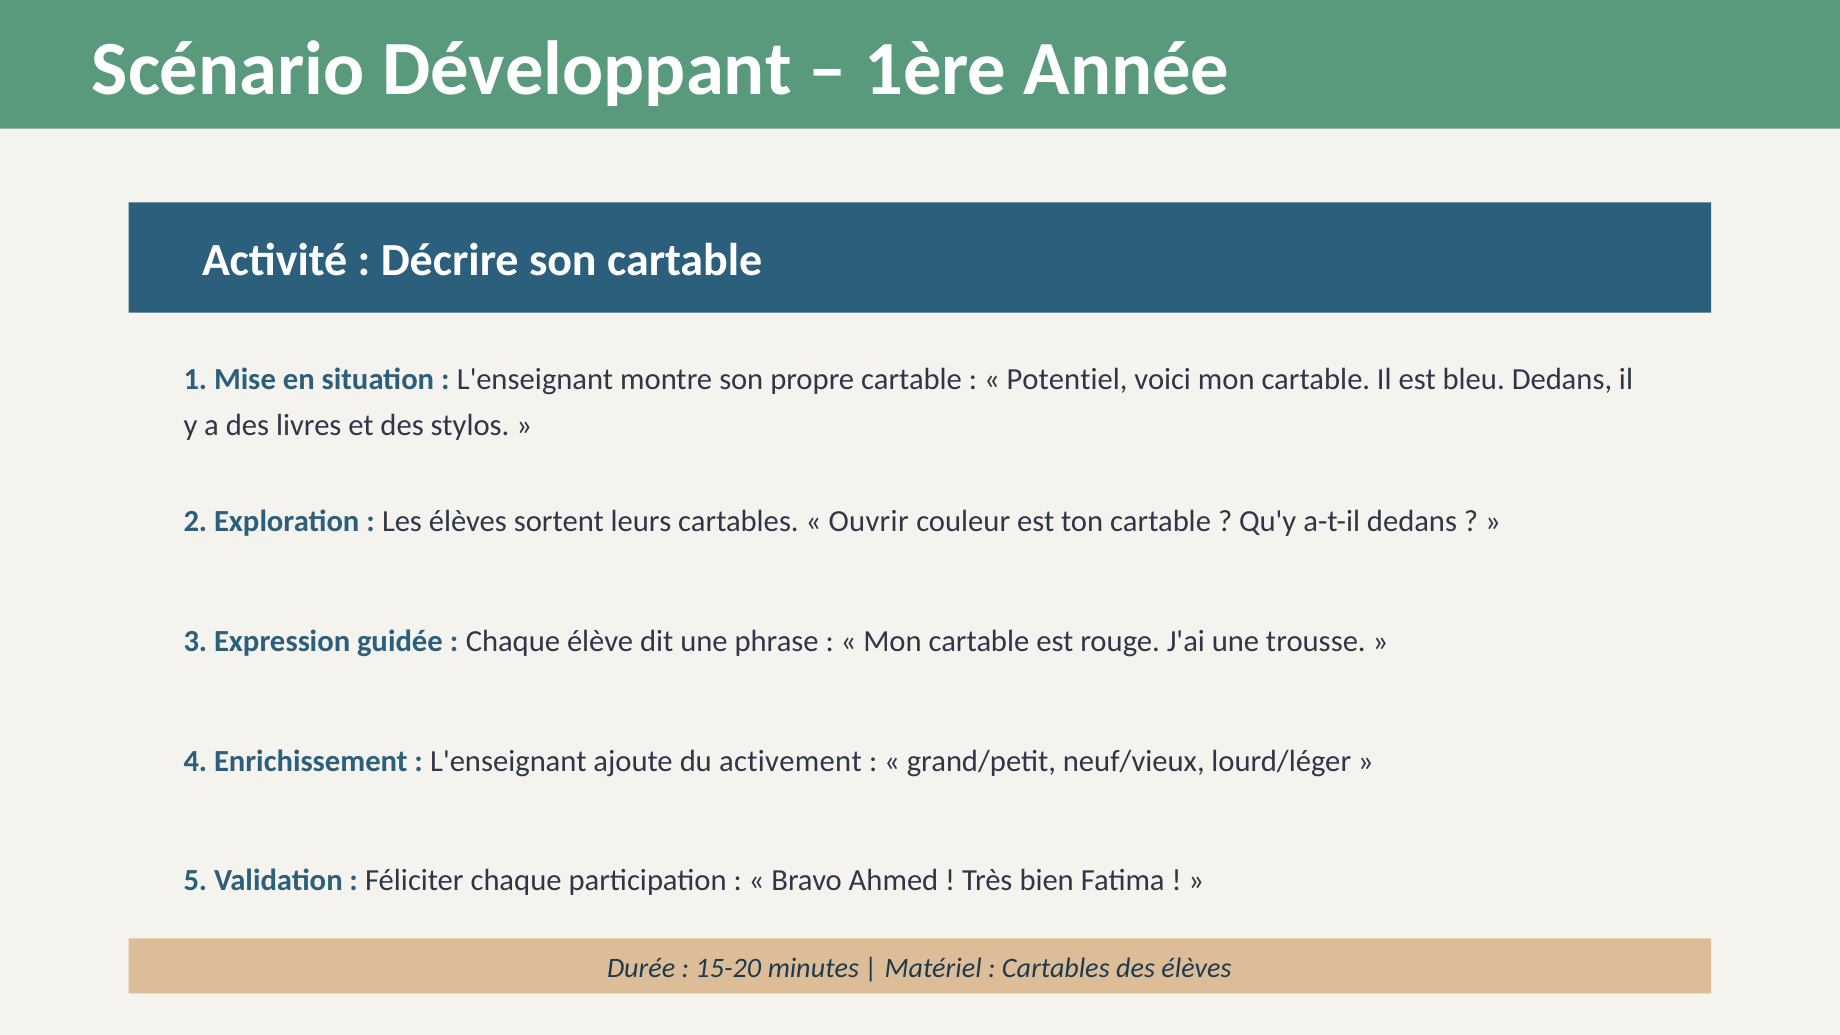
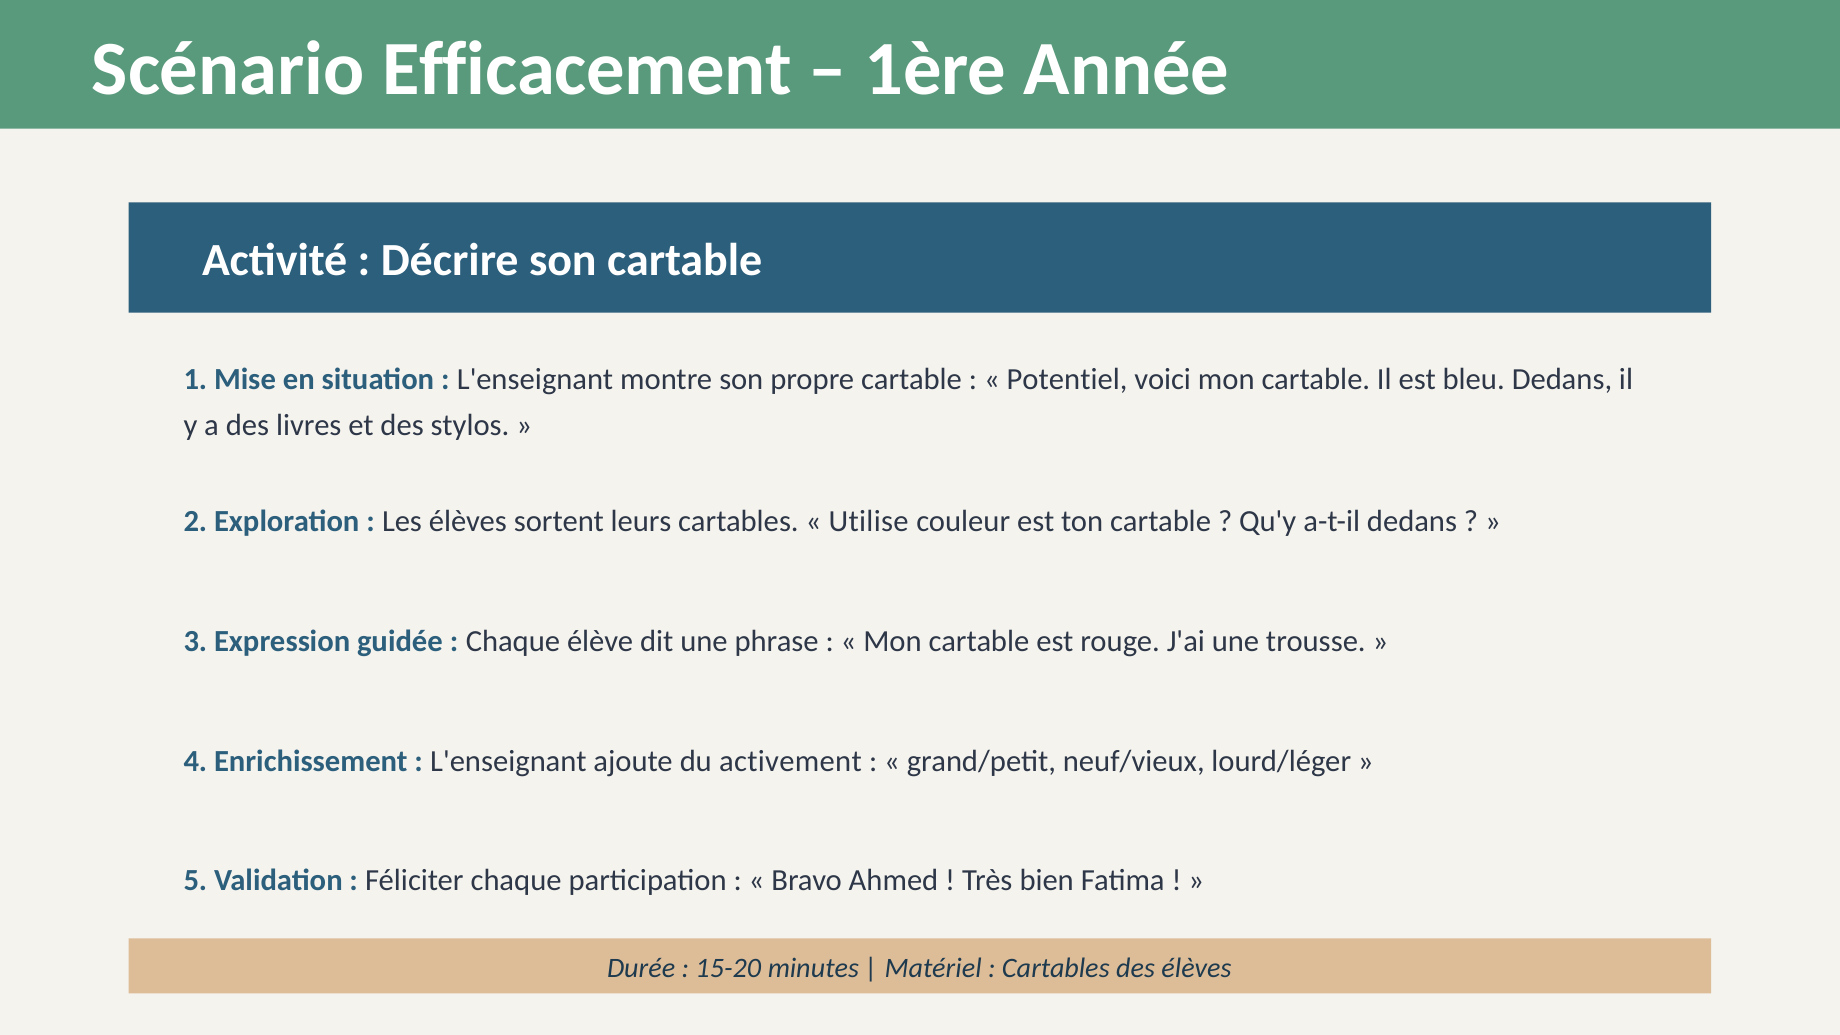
Développant: Développant -> Efficacement (587, 70)
Ouvrir: Ouvrir -> Utilise (869, 522)
